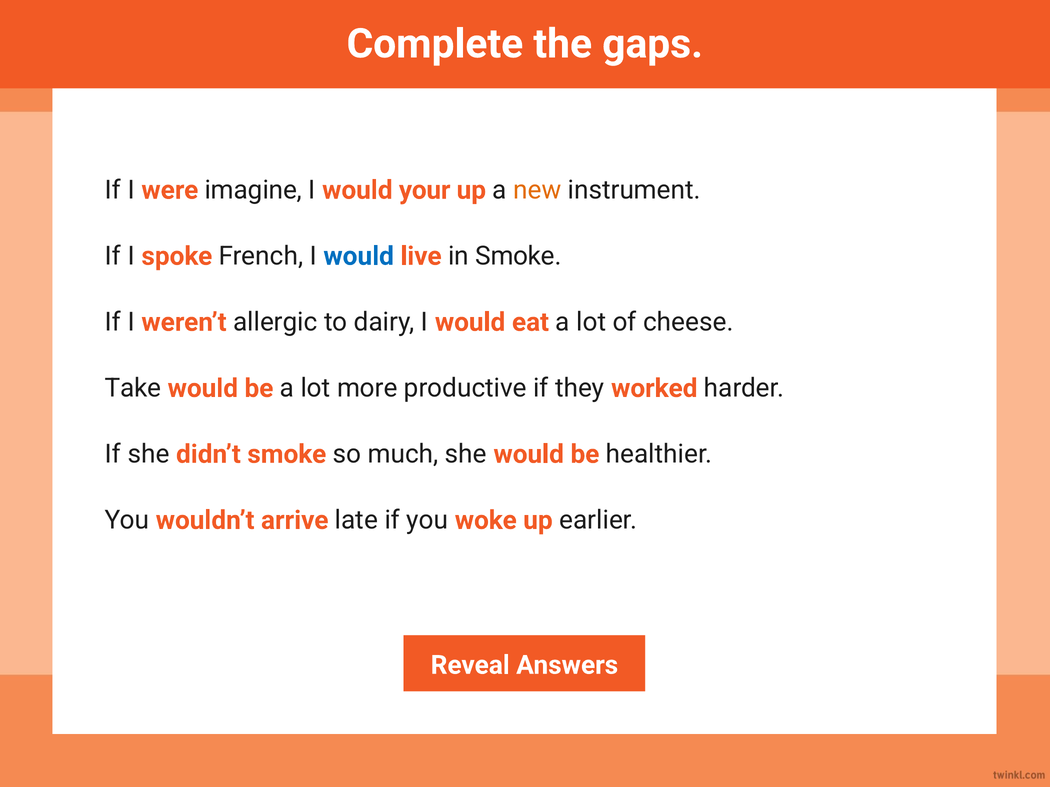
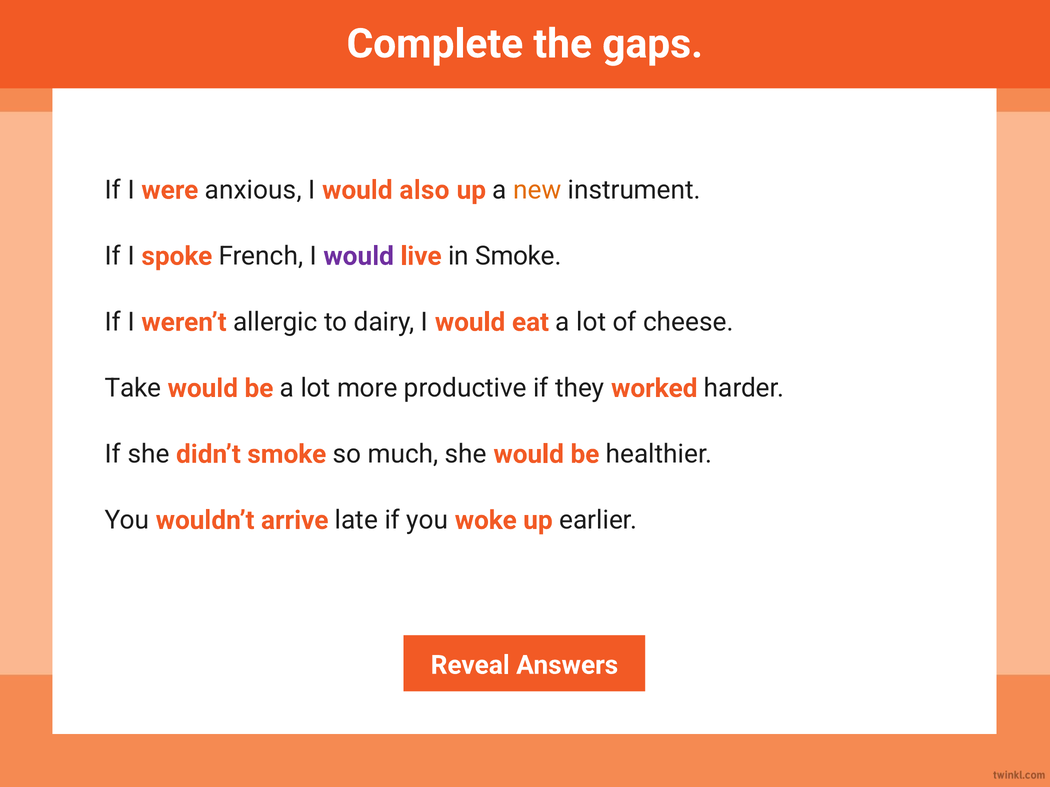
imagine: imagine -> anxious (253, 190)
your: your -> also (424, 190)
would colour: blue -> purple (359, 256)
